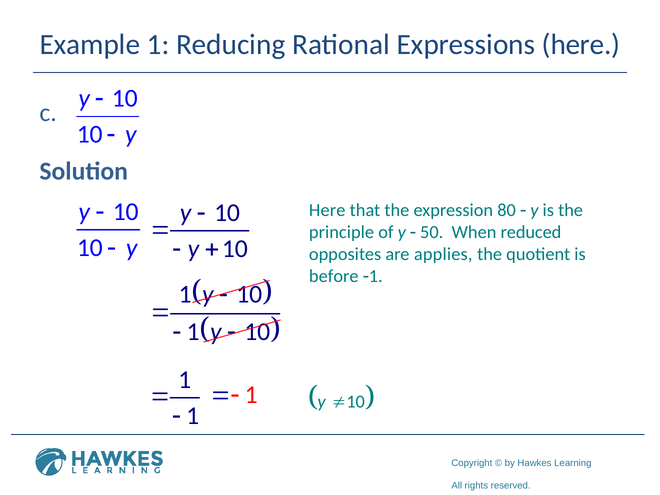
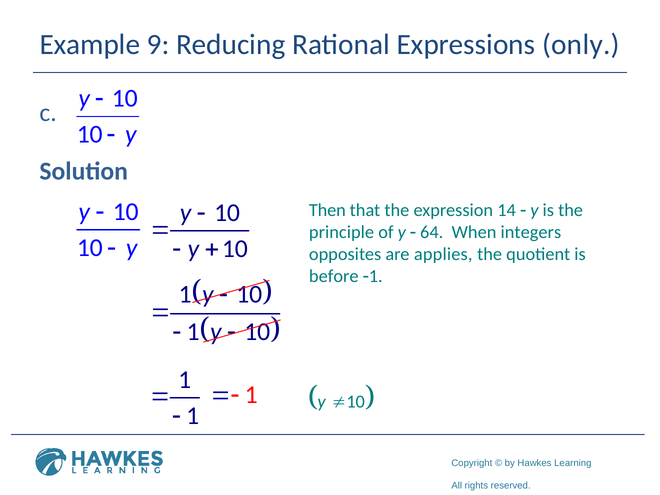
Example 1: 1 -> 9 (158, 44)
Expressions here: here -> only (581, 44)
Here: Here -> Then (327, 210)
80: 80 -> 14 (507, 210)
50: 50 -> 64 (432, 232)
reduced: reduced -> integers (531, 232)
